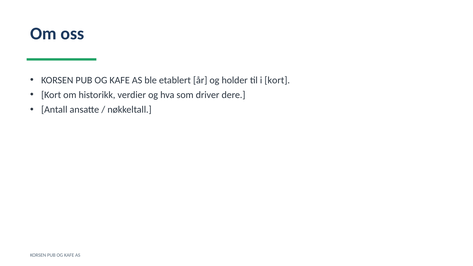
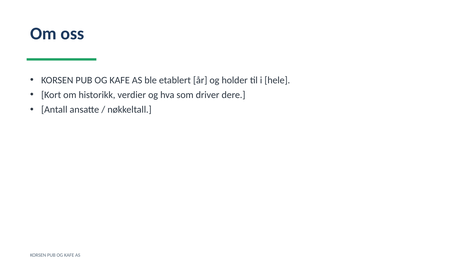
i kort: kort -> hele (277, 80)
